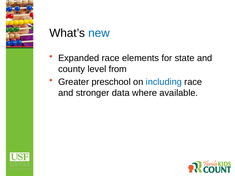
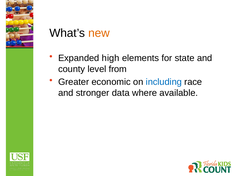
new colour: blue -> orange (99, 33)
Expanded race: race -> high (111, 58)
preschool: preschool -> economic (111, 82)
